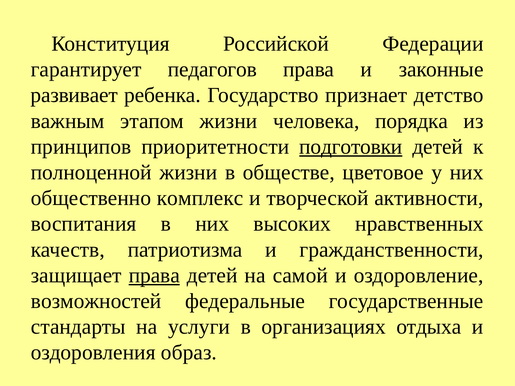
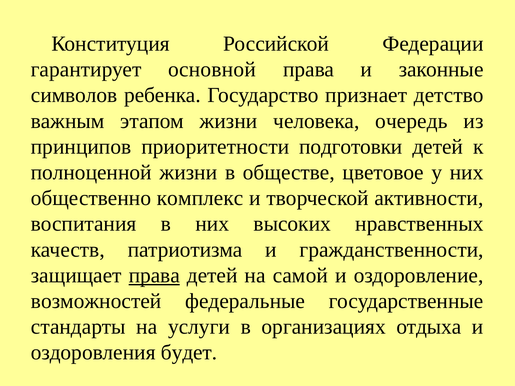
педагогов: педагогов -> основной (212, 70)
развивает: развивает -> символов (74, 95)
порядка: порядка -> очередь (411, 121)
подготовки underline: present -> none (351, 147)
образ: образ -> будет (189, 353)
